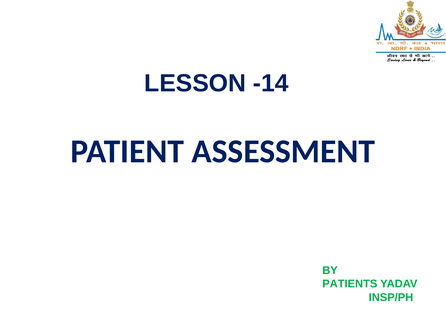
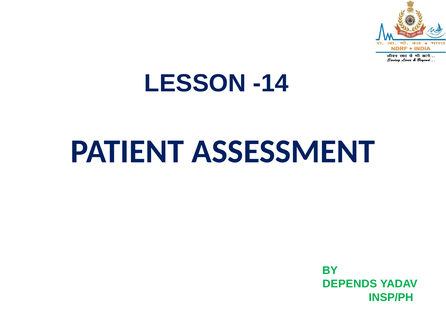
PATIENTS: PATIENTS -> DEPENDS (350, 283)
